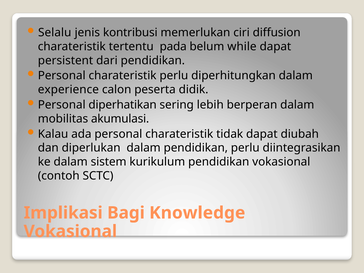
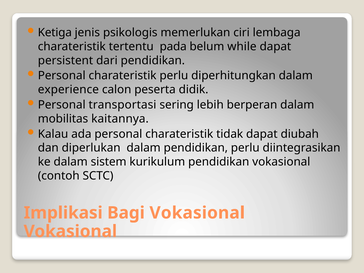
Selalu: Selalu -> Ketiga (55, 33)
kontribusi: kontribusi -> psikologis (130, 33)
diffusion: diffusion -> lembaga (277, 33)
diperhatikan: diperhatikan -> transportasi (122, 105)
akumulasi: akumulasi -> kaitannya (120, 119)
Bagi Knowledge: Knowledge -> Vokasional (197, 213)
